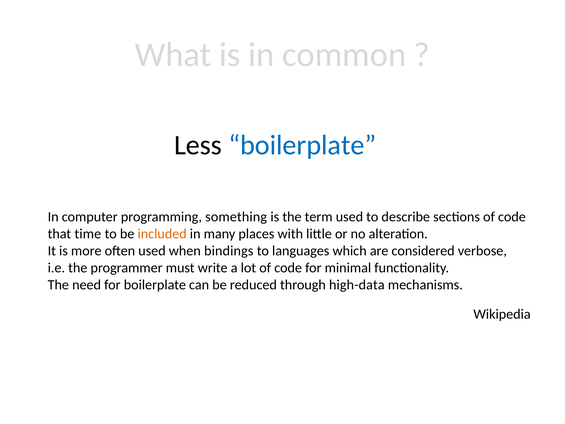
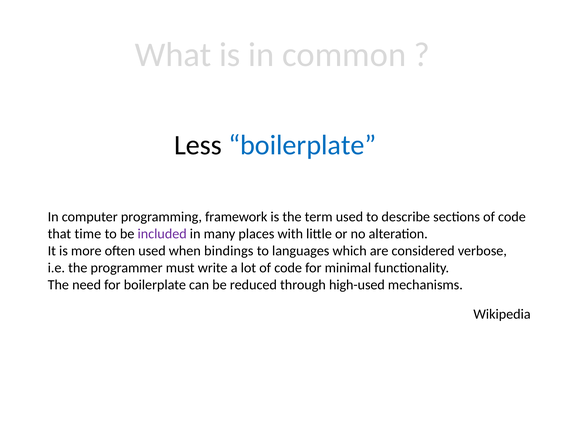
something: something -> framework (236, 217)
included colour: orange -> purple (162, 234)
high-data: high-data -> high-used (357, 285)
